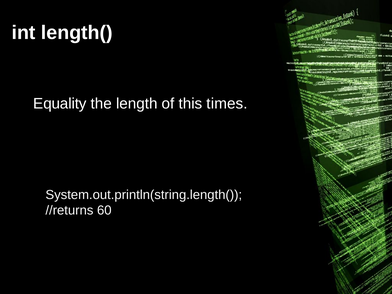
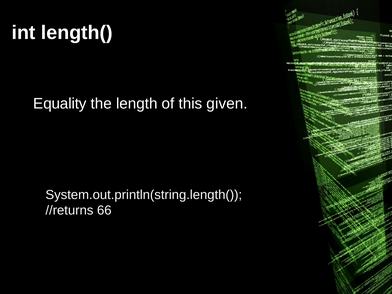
times: times -> given (227, 104)
60: 60 -> 66 (104, 210)
